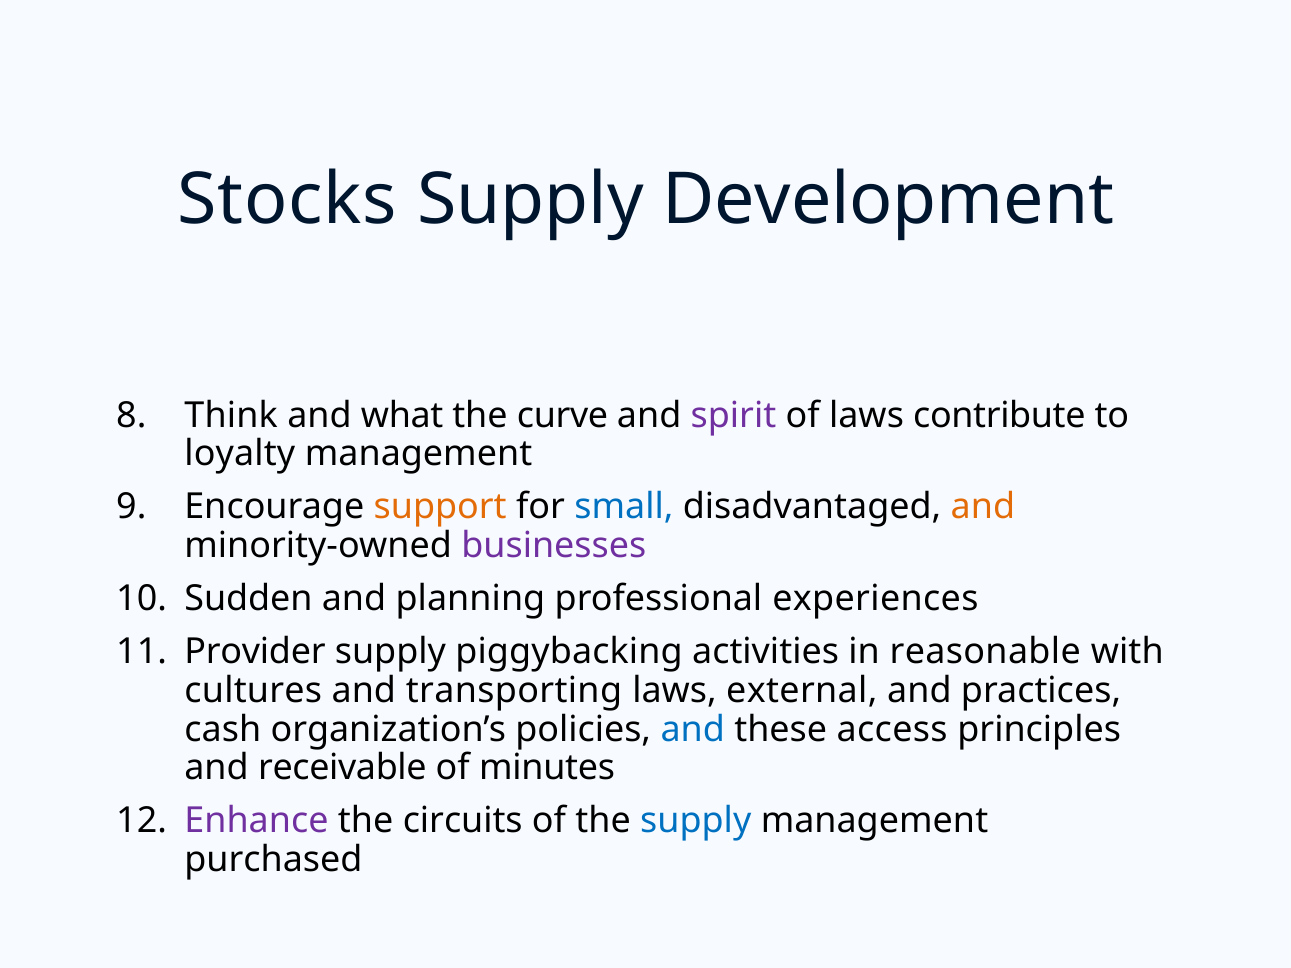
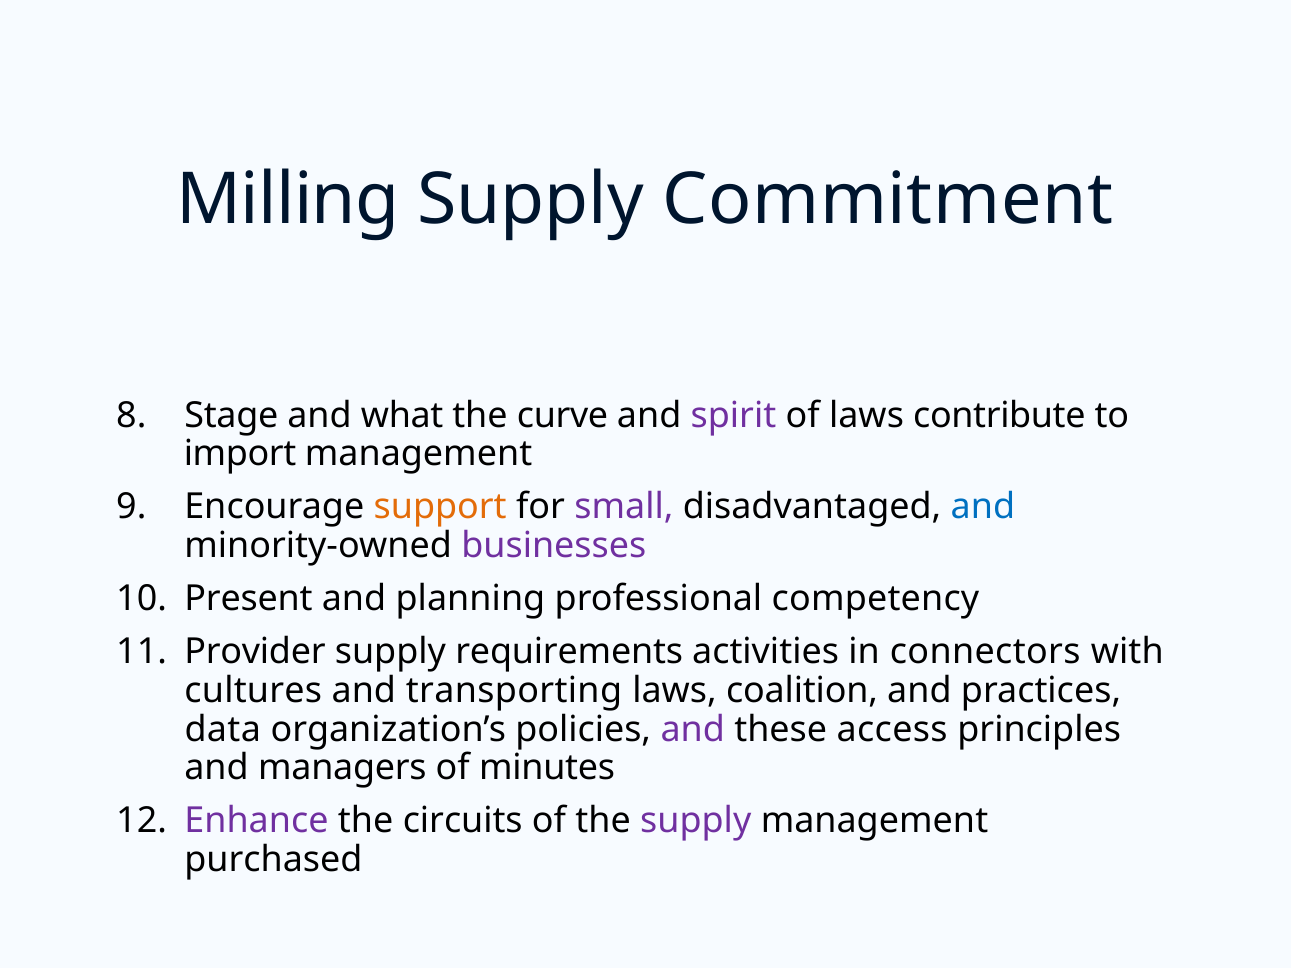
Stocks: Stocks -> Milling (288, 200)
Development: Development -> Commitment (888, 200)
Think: Think -> Stage (231, 415)
loyalty: loyalty -> import (240, 454)
small colour: blue -> purple (624, 507)
and colour: orange -> blue (983, 507)
Sudden: Sudden -> Present (248, 599)
experiences: experiences -> competency (875, 599)
piggybacking: piggybacking -> requirements (569, 652)
reasonable: reasonable -> connectors (985, 652)
external: external -> coalition (802, 691)
cash: cash -> data (223, 730)
and colour: blue -> purple (693, 730)
receivable: receivable -> managers (342, 768)
supply colour: blue -> purple (696, 821)
